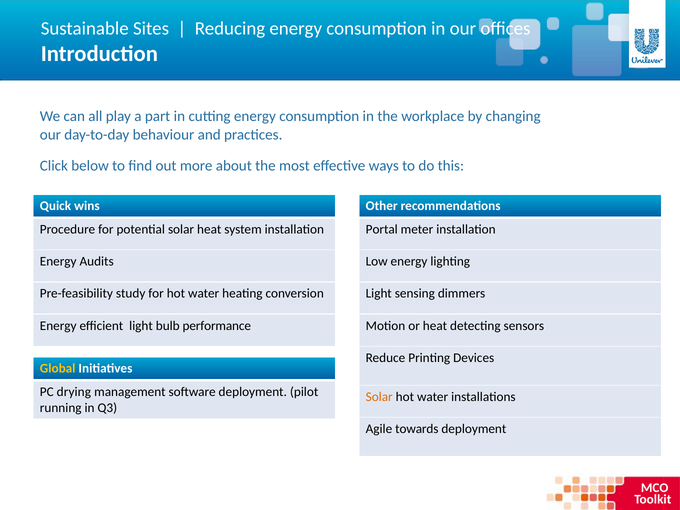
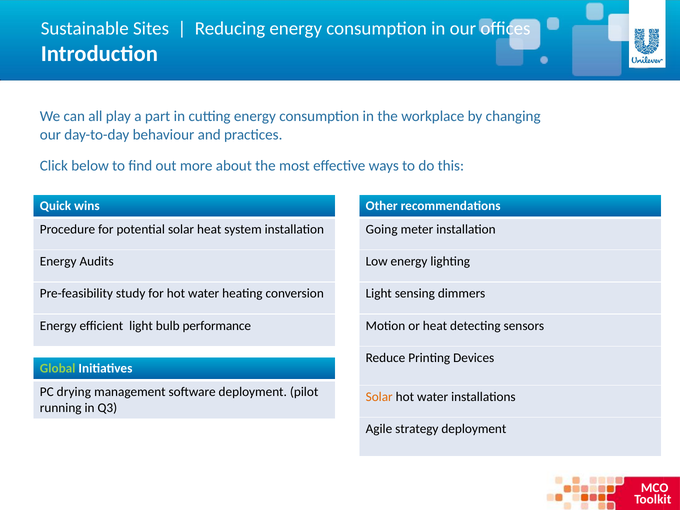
Portal: Portal -> Going (382, 229)
Global colour: yellow -> light green (58, 369)
towards: towards -> strategy (417, 429)
